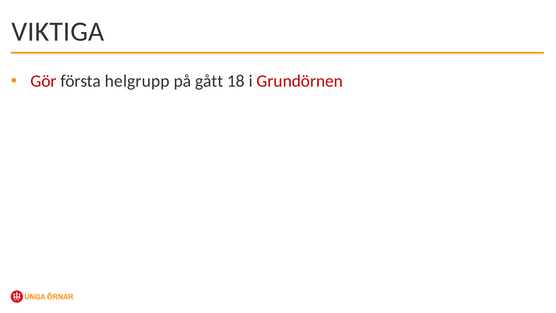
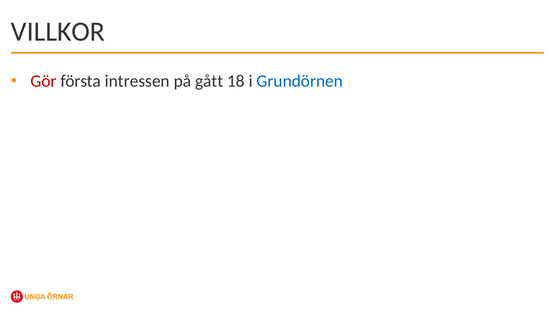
VIKTIGA: VIKTIGA -> VILLKOR (58, 31)
helgrupp: helgrupp -> intressen (137, 81)
Grundörnen colour: red -> blue (300, 81)
